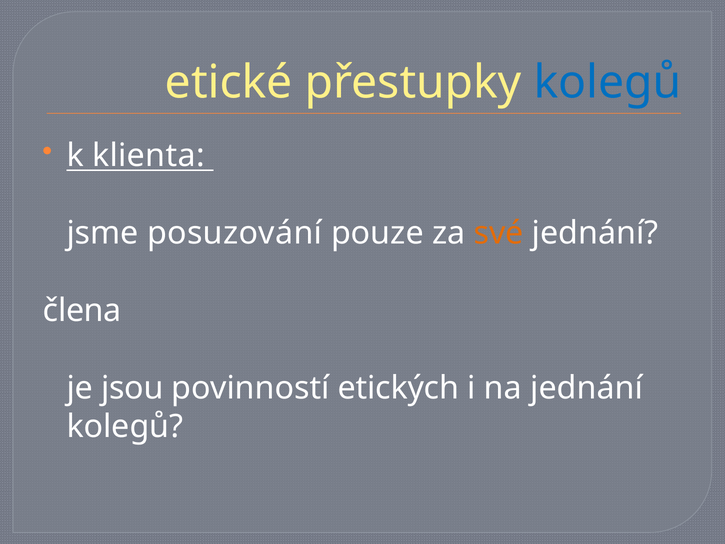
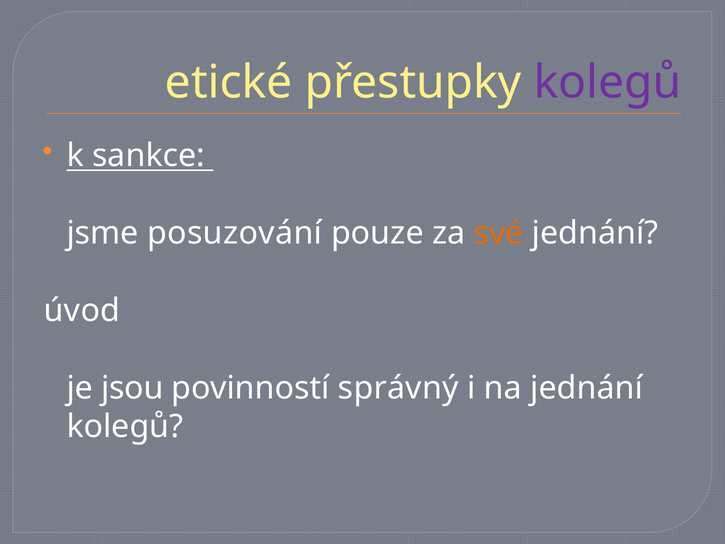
kolegů colour: blue -> purple (608, 83)
klienta: klienta -> sankce (149, 156)
člena: člena -> úvod (82, 310)
etických: etických -> správný (398, 388)
